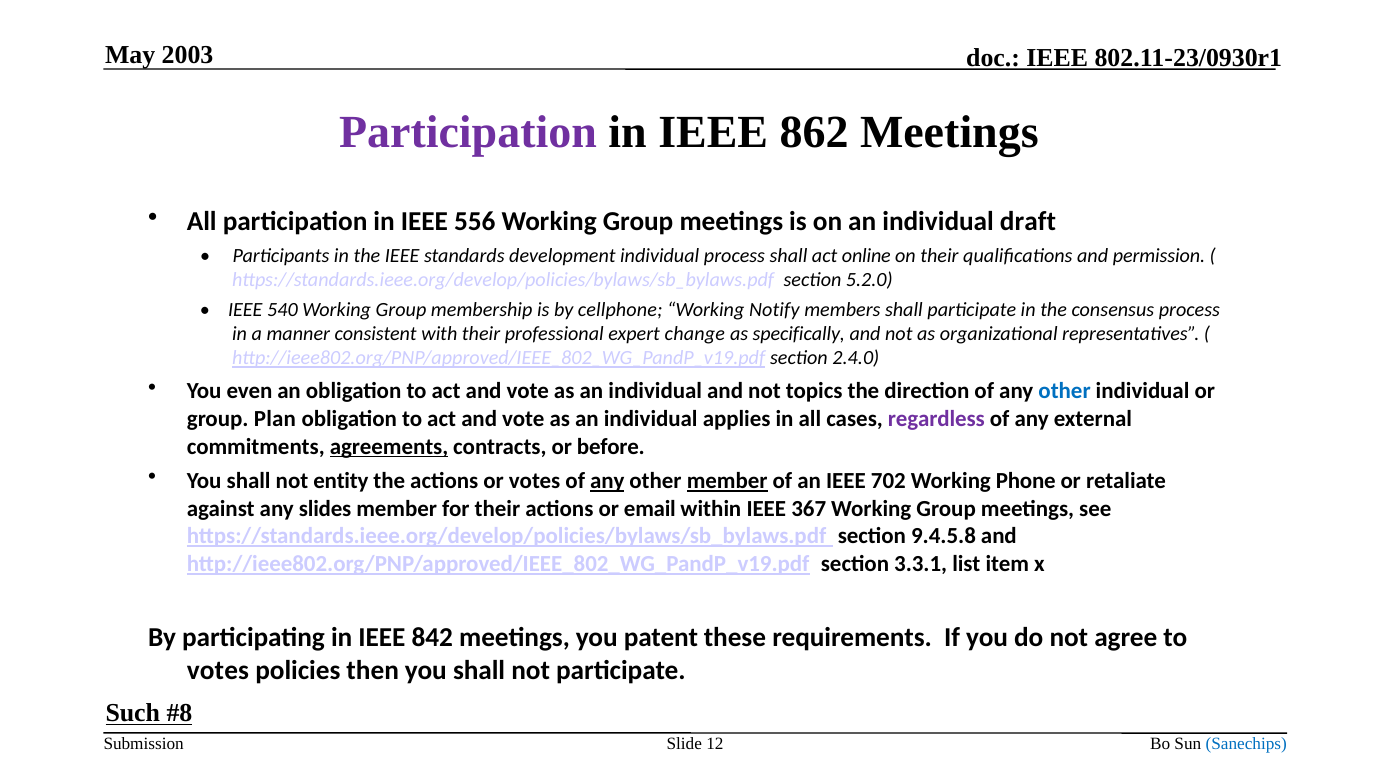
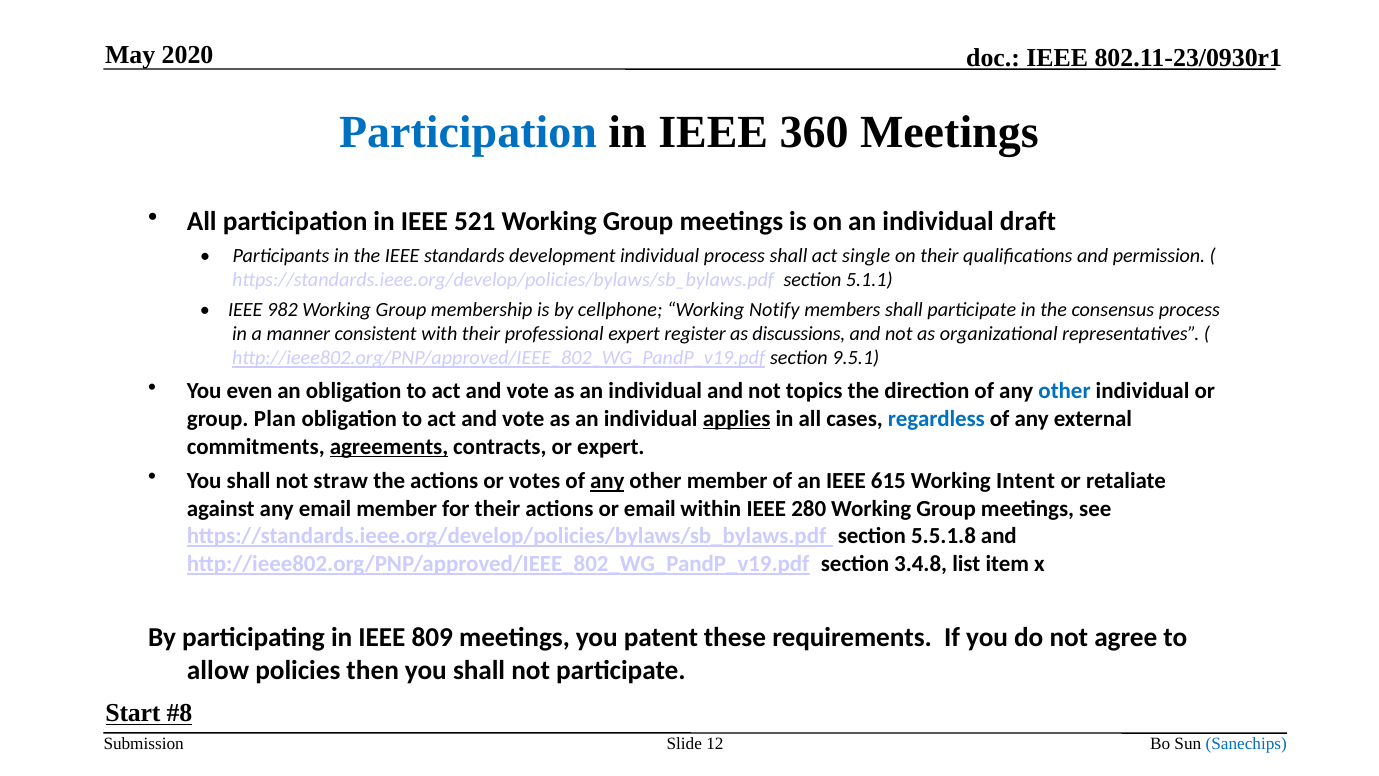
2003: 2003 -> 2020 (188, 55)
Participation colour: purple -> blue (468, 133)
862: 862 -> 360 (814, 133)
556: 556 -> 521 (475, 222)
online: online -> single (866, 255)
5.2.0: 5.2.0 -> 5.1.1 (869, 279)
540: 540 -> 982 (282, 310)
change: change -> register (695, 334)
specifically: specifically -> discussions (799, 334)
2.4.0: 2.4.0 -> 9.5.1 (856, 358)
applies underline: none -> present (737, 419)
regardless colour: purple -> blue (936, 419)
or before: before -> expert (611, 446)
entity: entity -> straw (341, 481)
member underline: present -> none (727, 481)
702: 702 -> 615 (888, 481)
Phone: Phone -> Intent (1026, 481)
any slides: slides -> email (325, 508)
367: 367 -> 280 (809, 508)
9.4.5.8: 9.4.5.8 -> 5.5.1.8 (943, 536)
3.3.1: 3.3.1 -> 3.4.8 (921, 564)
842: 842 -> 809 (432, 637)
votes: votes -> allow (218, 670)
Such: Such -> Start (133, 713)
